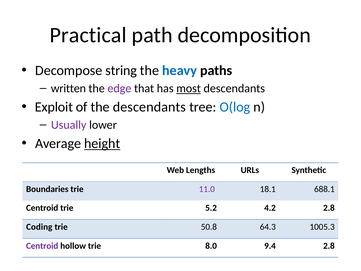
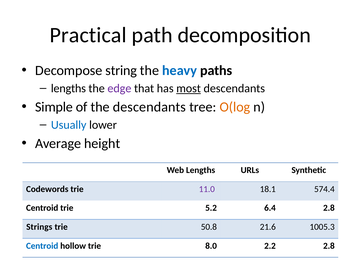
written: written -> lengths (68, 88)
Exploit: Exploit -> Simple (54, 107)
O(log colour: blue -> orange (235, 107)
Usually colour: purple -> blue (69, 125)
height underline: present -> none (102, 143)
Boundaries: Boundaries -> Codewords (47, 189)
688.1: 688.1 -> 574.4 (324, 189)
4.2: 4.2 -> 6.4 (270, 208)
Coding: Coding -> Strings (39, 227)
64.3: 64.3 -> 21.6 (268, 227)
Centroid colour: purple -> blue (42, 246)
9.4: 9.4 -> 2.2 (270, 246)
